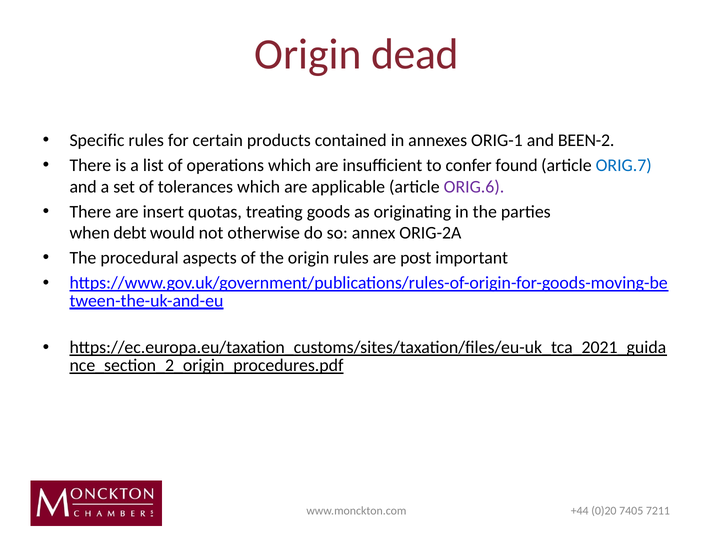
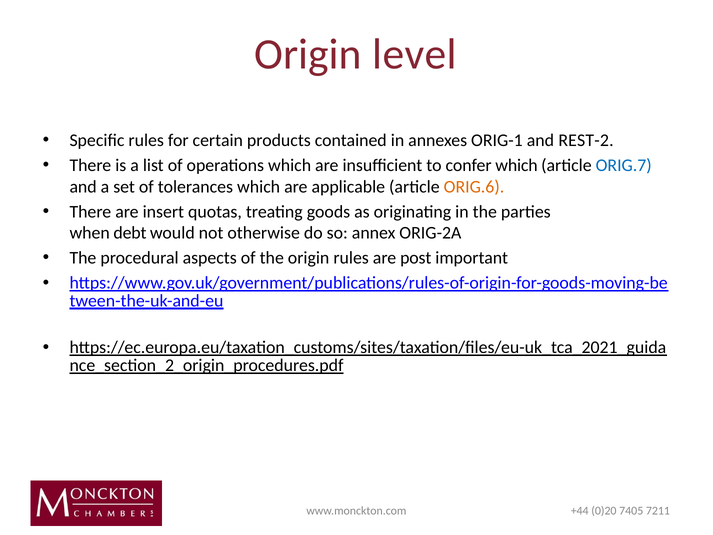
dead: dead -> level (415, 54)
BEEN-2: BEEN-2 -> REST-2 (586, 140)
confer found: found -> which (517, 165)
ORIG.6 colour: purple -> orange (474, 187)
